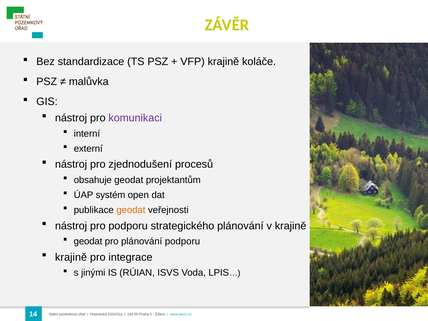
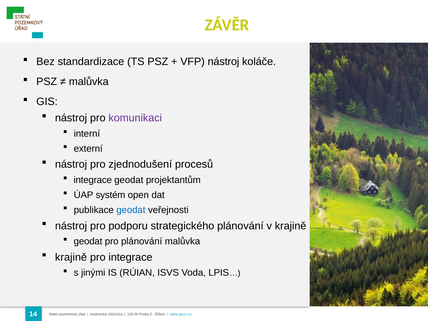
VFP krajině: krajině -> nástroj (223, 62)
obsahuje: obsahuje -> integrace (93, 180)
geodat colour: orange -> blue (131, 210)
plánování podporu: podporu -> malůvka (183, 241)
